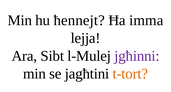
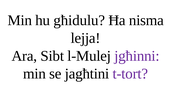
ħennejt: ħennejt -> għidulu (79, 20)
imma: imma -> nisma (146, 20)
t-tort colour: orange -> purple (130, 74)
